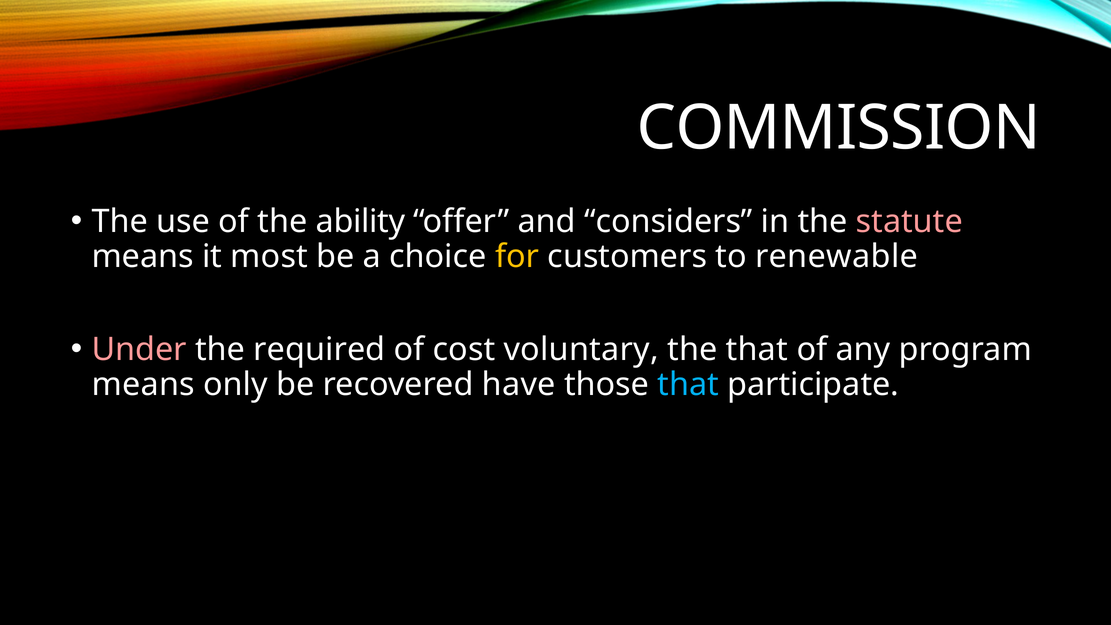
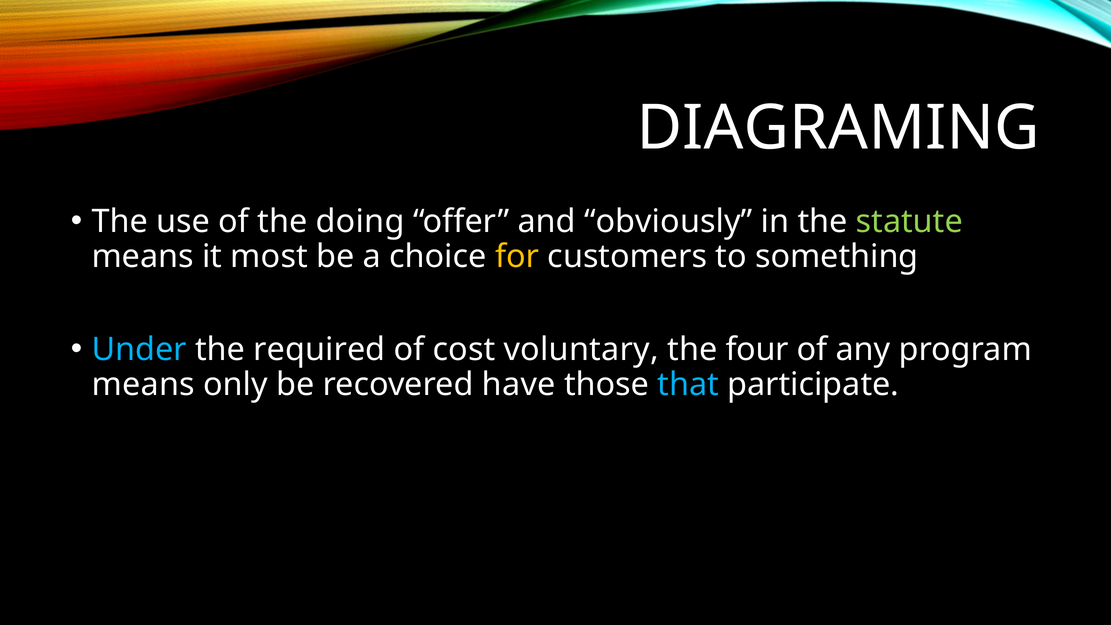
COMMISSION: COMMISSION -> DIAGRAMING (838, 128)
ability: ability -> doing (360, 221)
considers: considers -> obviously (668, 221)
statute colour: pink -> light green (909, 221)
renewable: renewable -> something (837, 256)
Under colour: pink -> light blue (139, 349)
the that: that -> four (757, 349)
